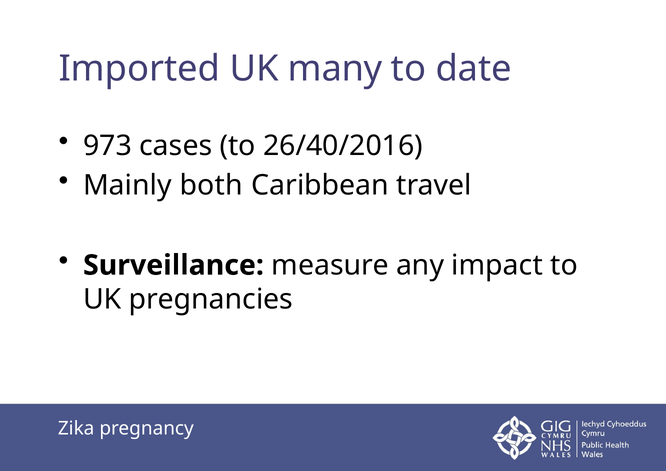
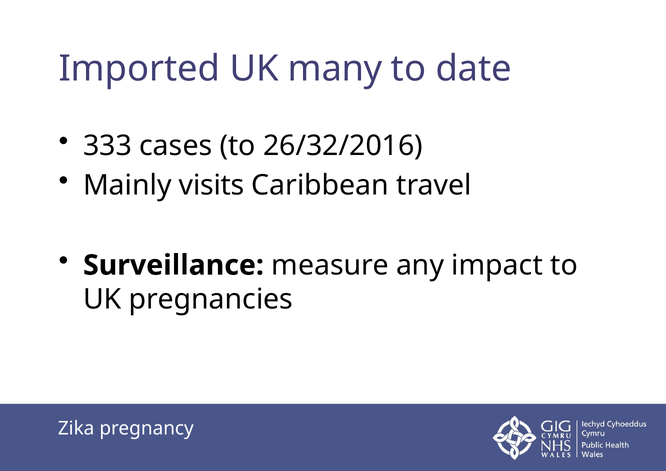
973: 973 -> 333 (107, 146)
26/40/2016: 26/40/2016 -> 26/32/2016 (343, 146)
both: both -> visits (212, 186)
